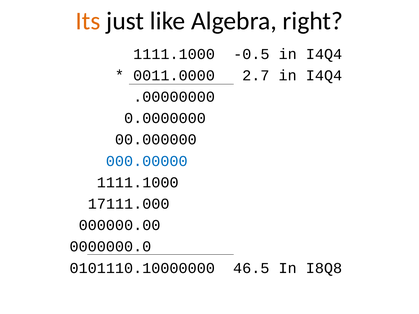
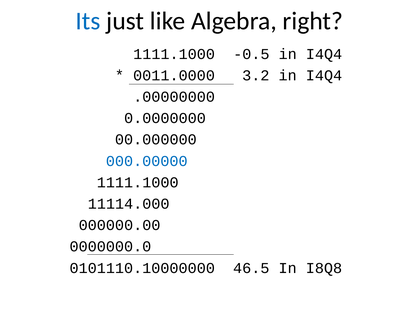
Its colour: orange -> blue (88, 21)
2.7: 2.7 -> 3.2 (256, 76)
17111.000: 17111.000 -> 11114.000 (129, 204)
